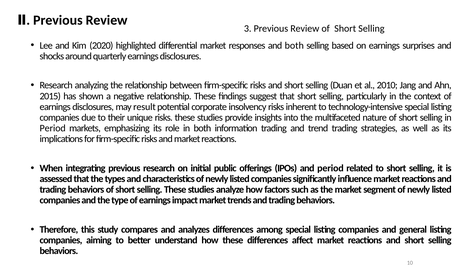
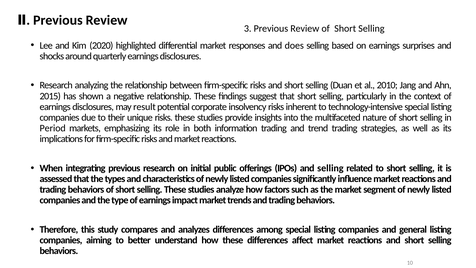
and both: both -> does (294, 45)
and period: period -> selling (330, 168)
